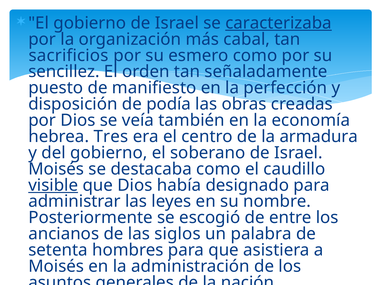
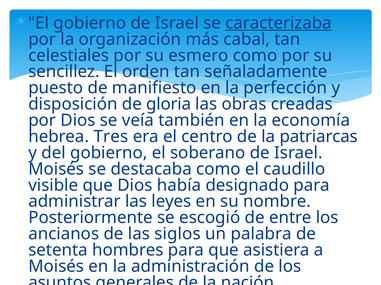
sacrificios: sacrificios -> celestiales (69, 56)
podía: podía -> gloria (169, 104)
armadura: armadura -> patriarcas (319, 137)
visible underline: present -> none (53, 186)
